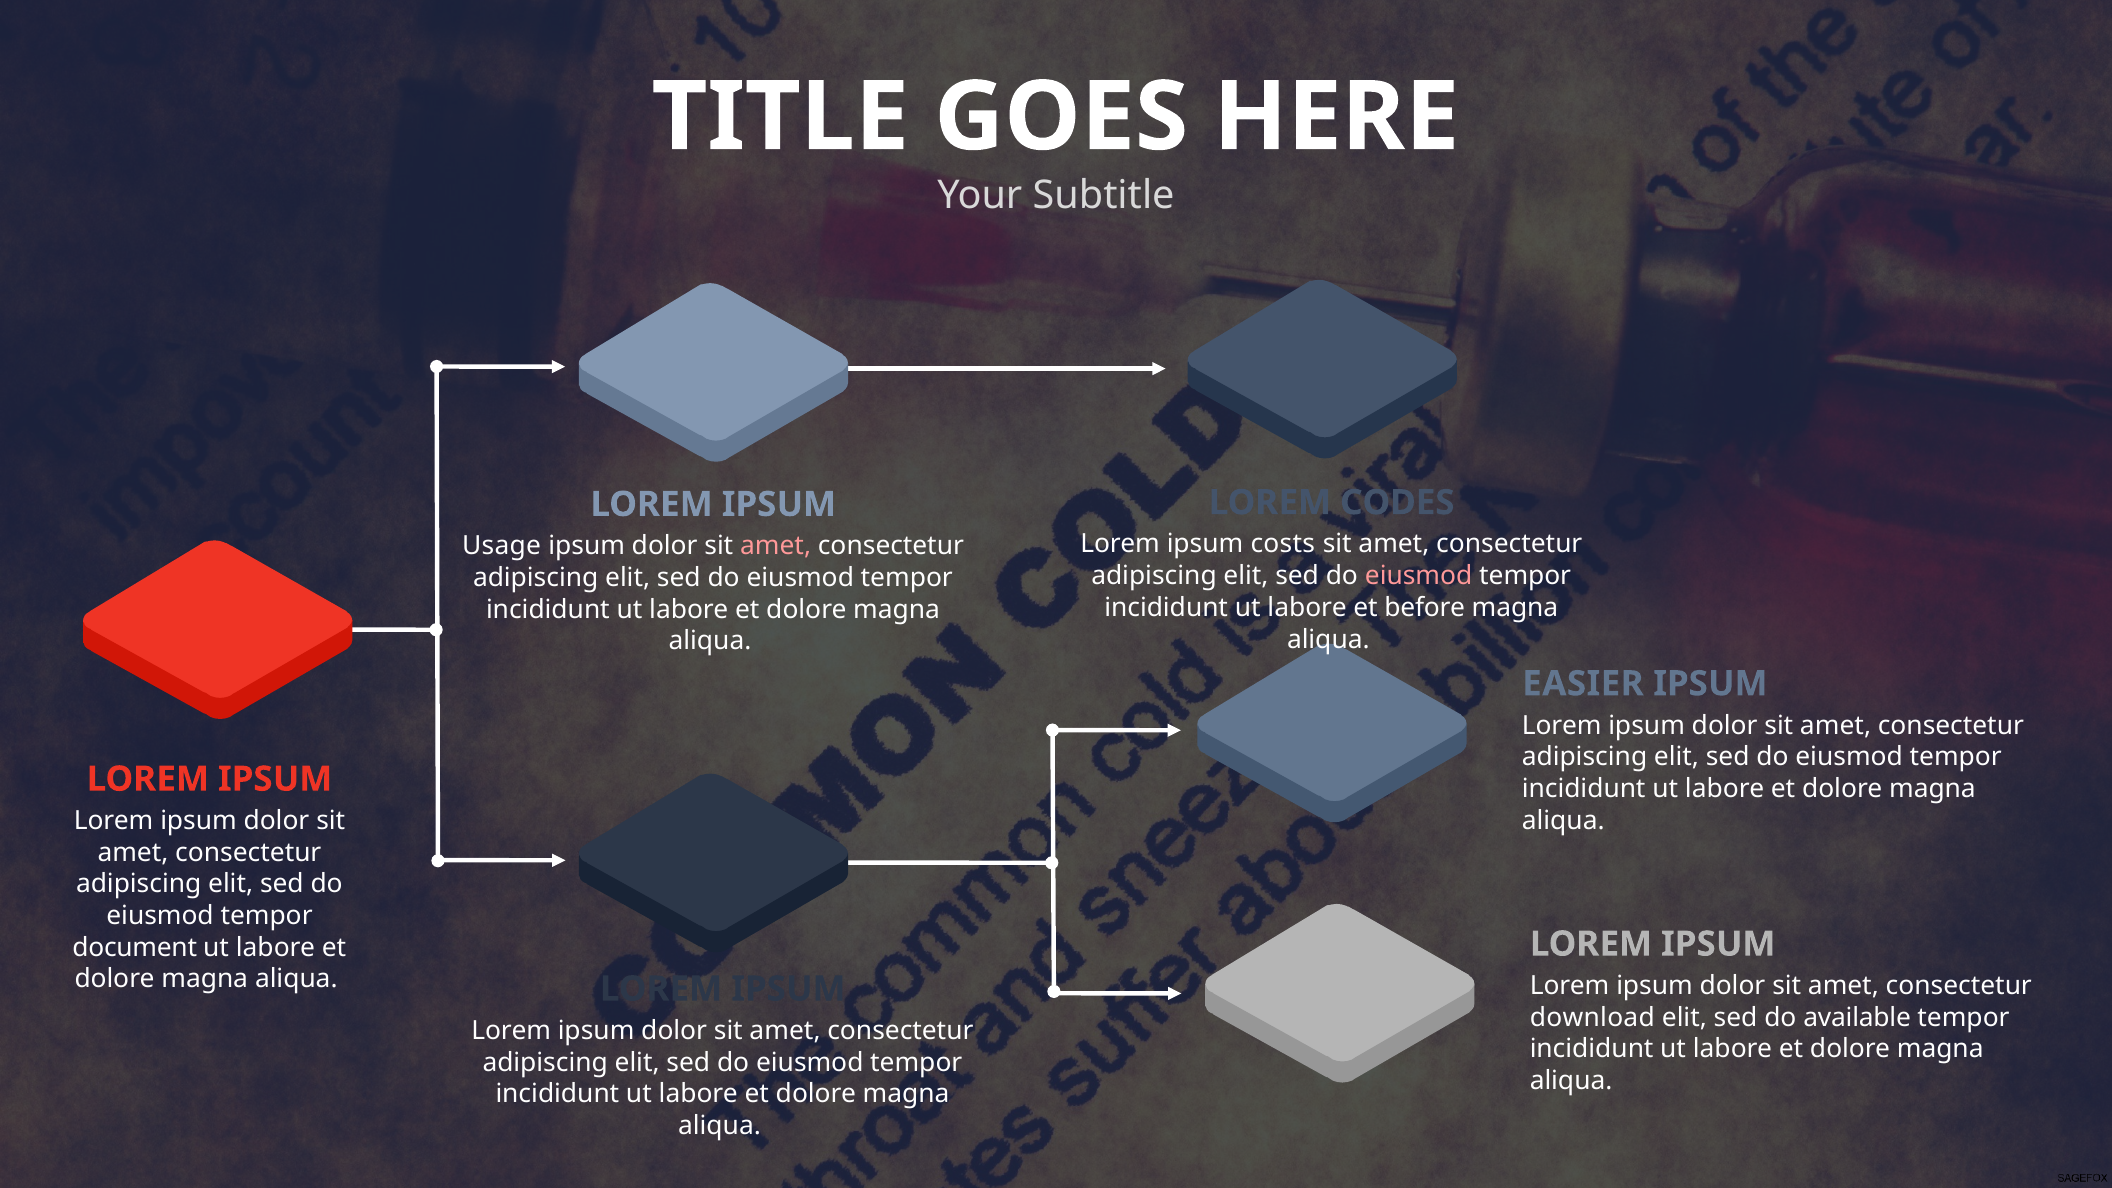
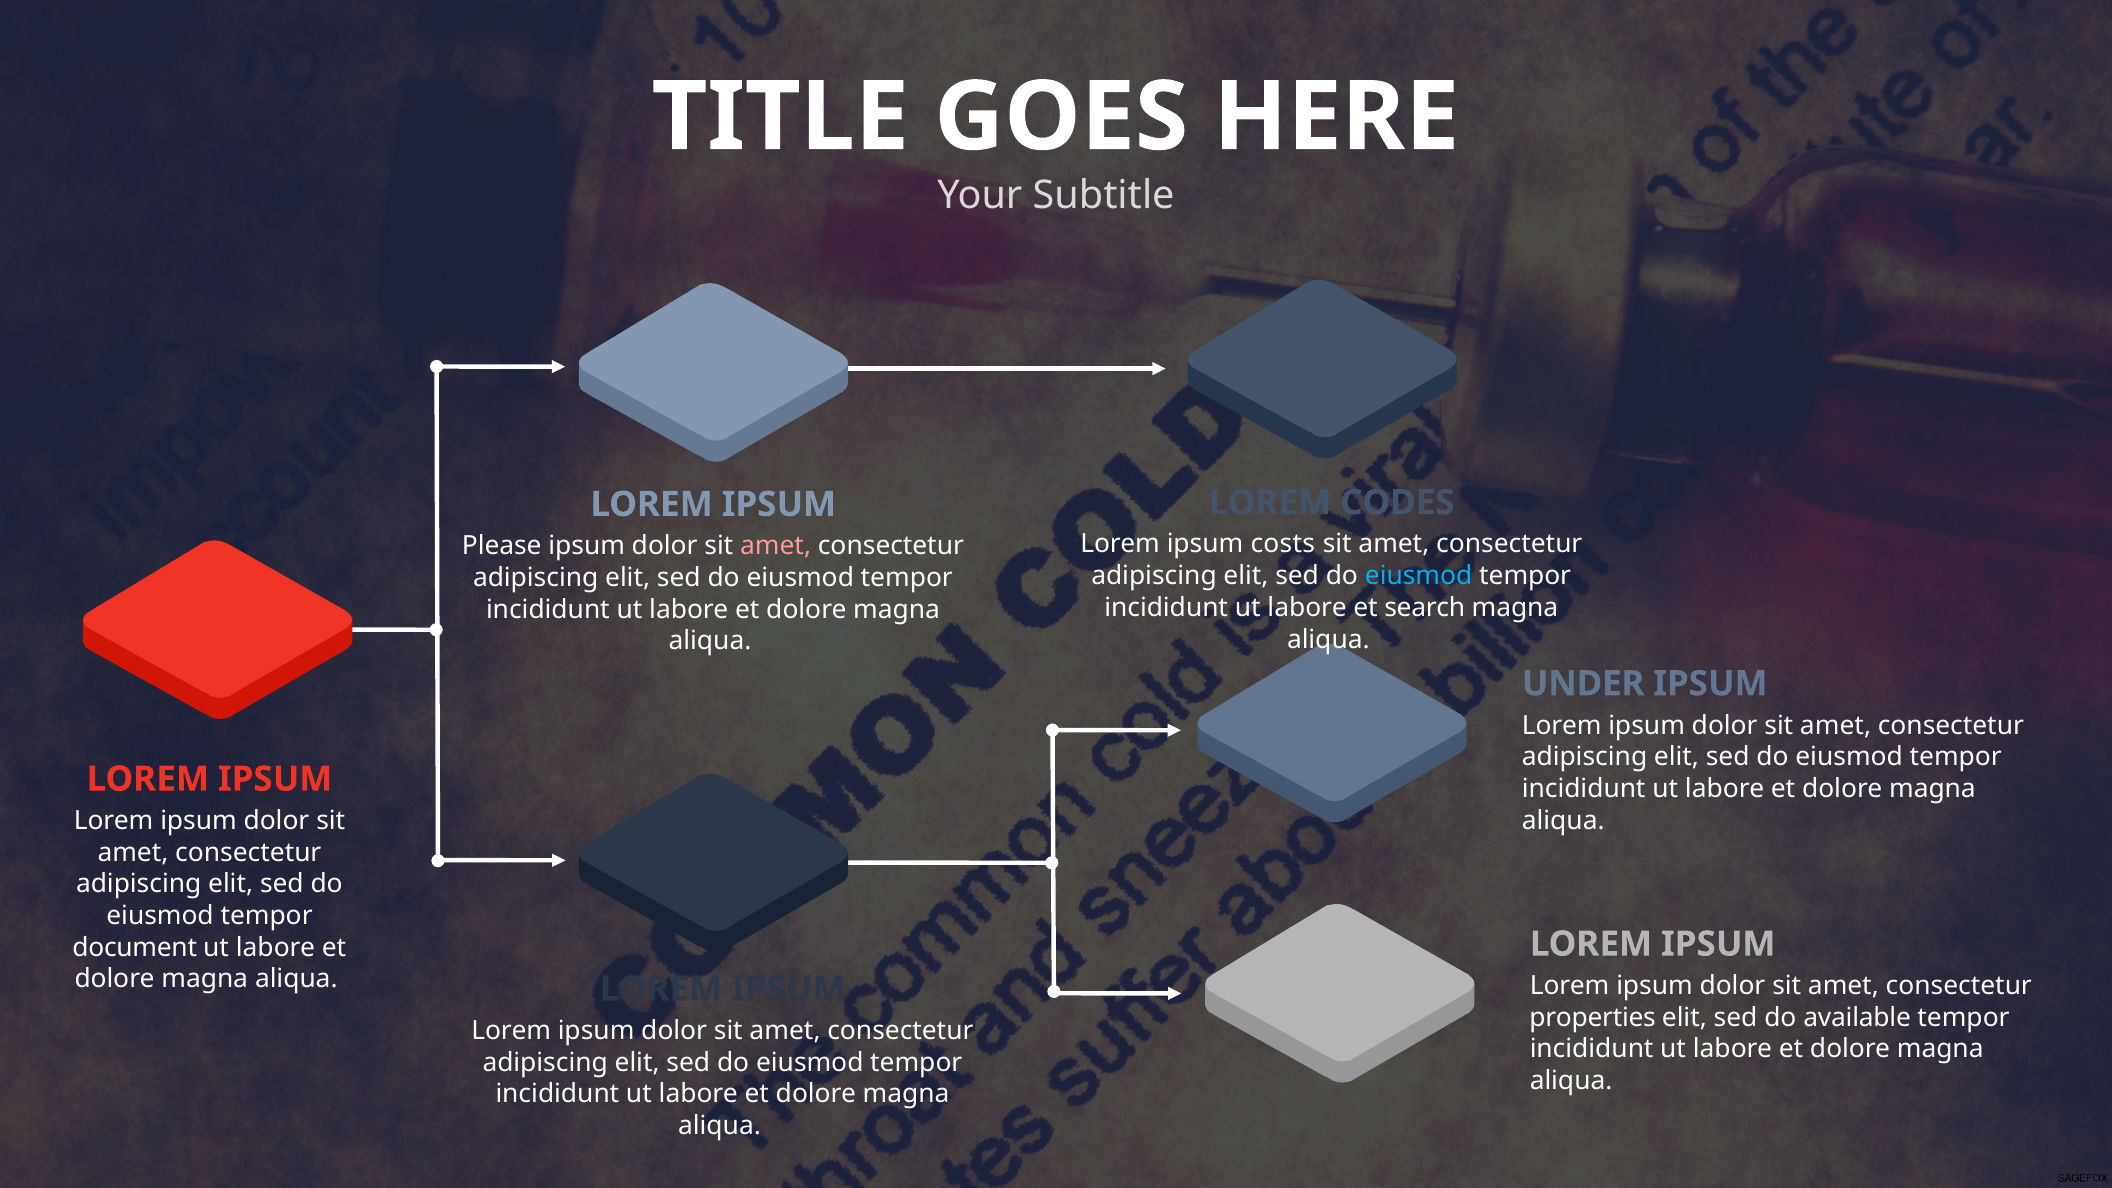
Usage: Usage -> Please (502, 546)
eiusmod colour: pink -> light blue (1419, 576)
before: before -> search (1425, 608)
EASIER: EASIER -> UNDER (1583, 684)
download: download -> properties (1593, 1017)
